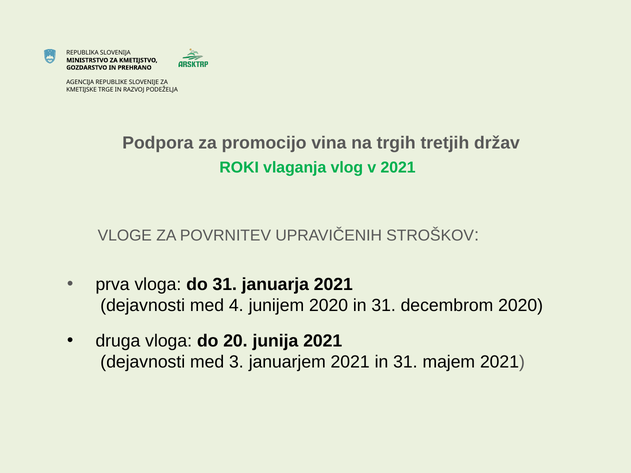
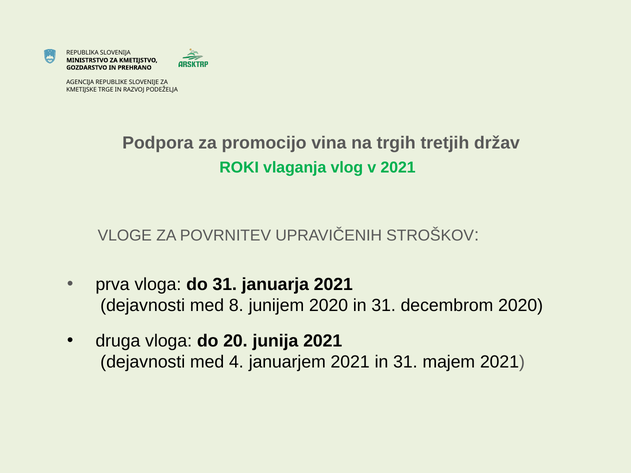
4: 4 -> 8 (236, 305)
3: 3 -> 4 (236, 362)
